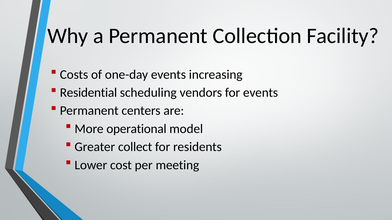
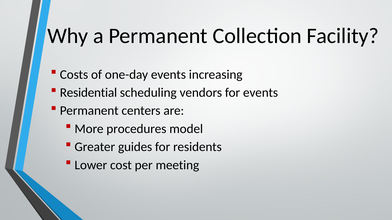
operational: operational -> procedures (136, 129)
collect: collect -> guides (135, 147)
